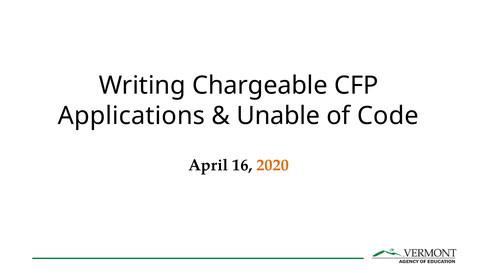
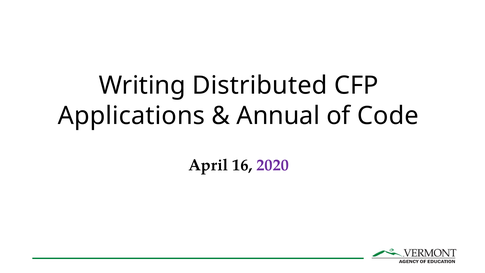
Chargeable: Chargeable -> Distributed (260, 85)
Unable: Unable -> Annual (278, 116)
2020 colour: orange -> purple (273, 165)
